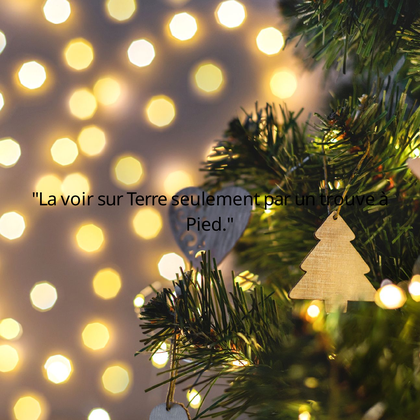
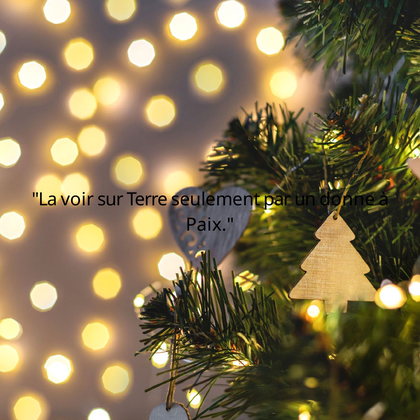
trouve: trouve -> donne (347, 200)
Pied: Pied -> Paix (210, 225)
